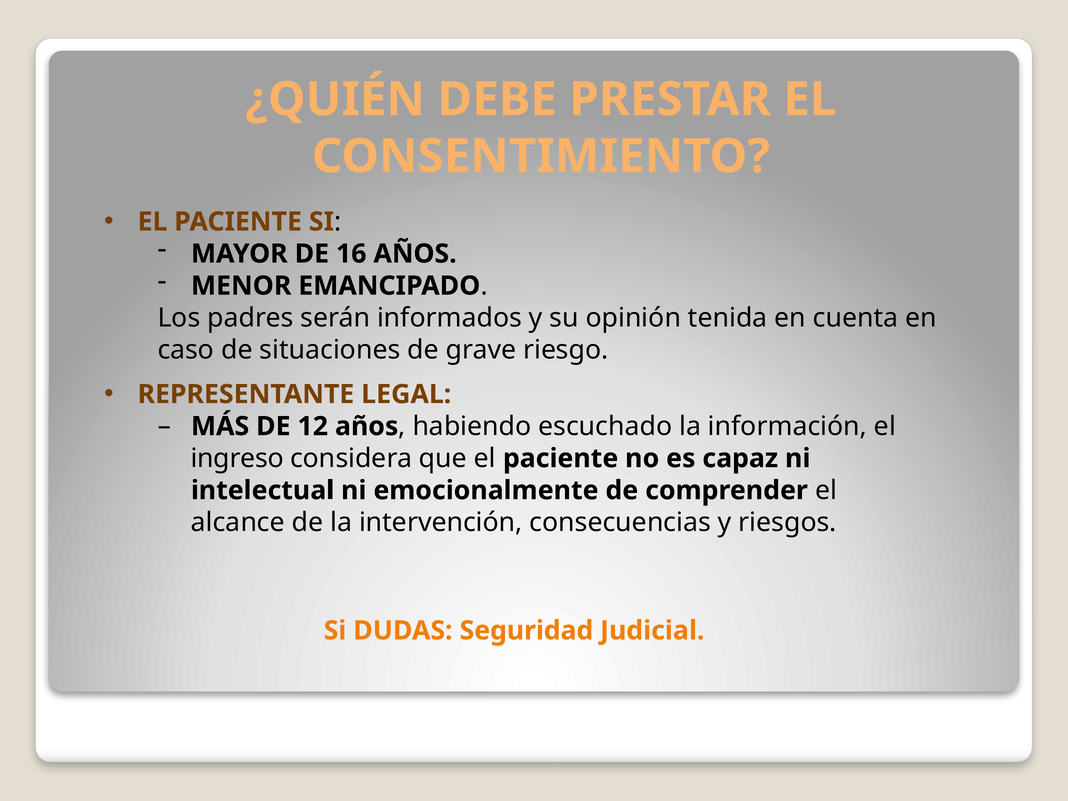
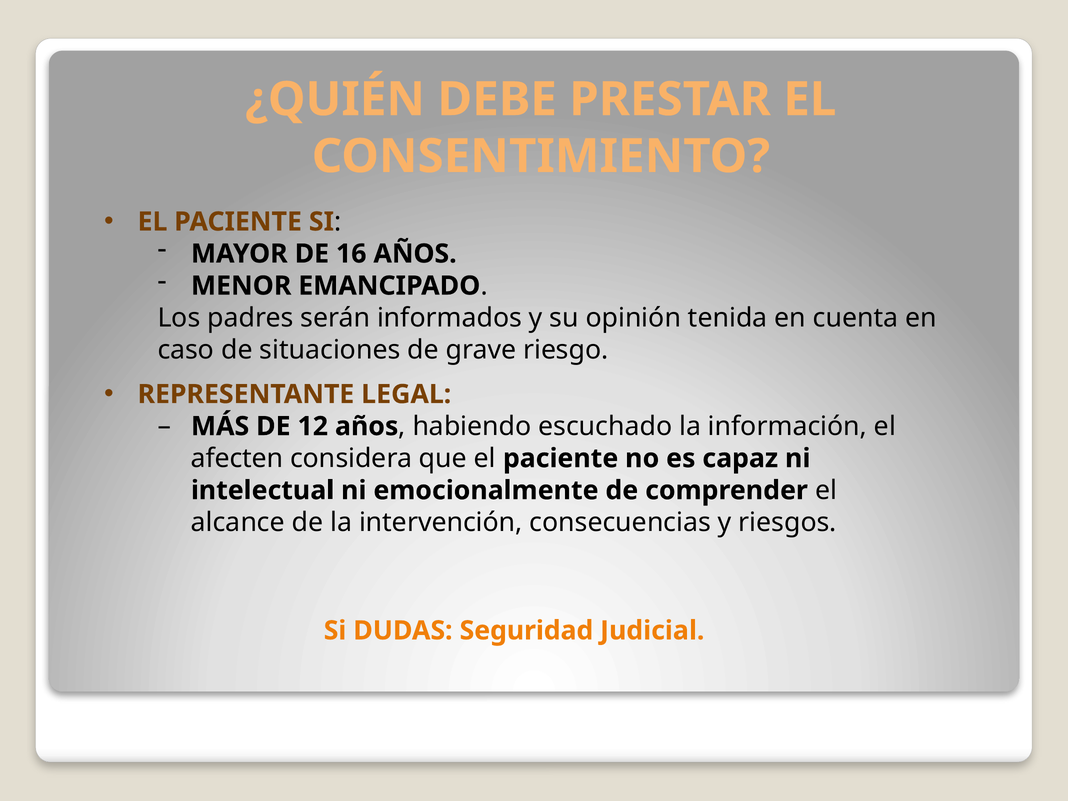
ingreso: ingreso -> afecten (237, 458)
